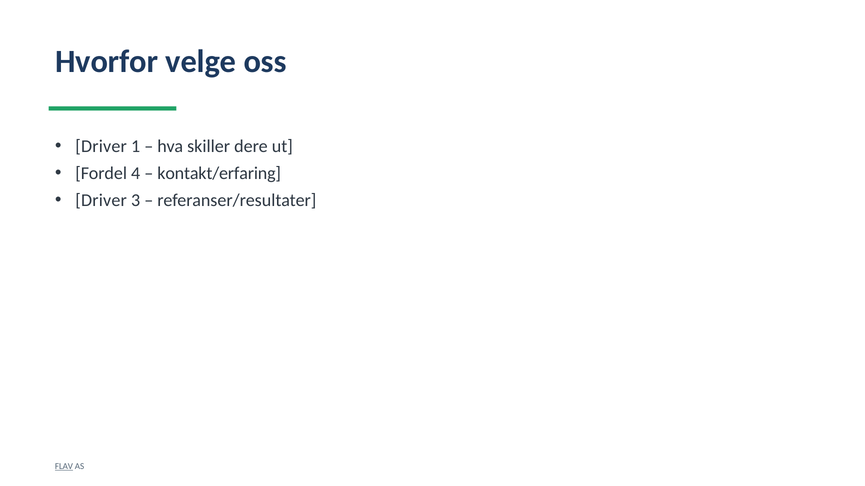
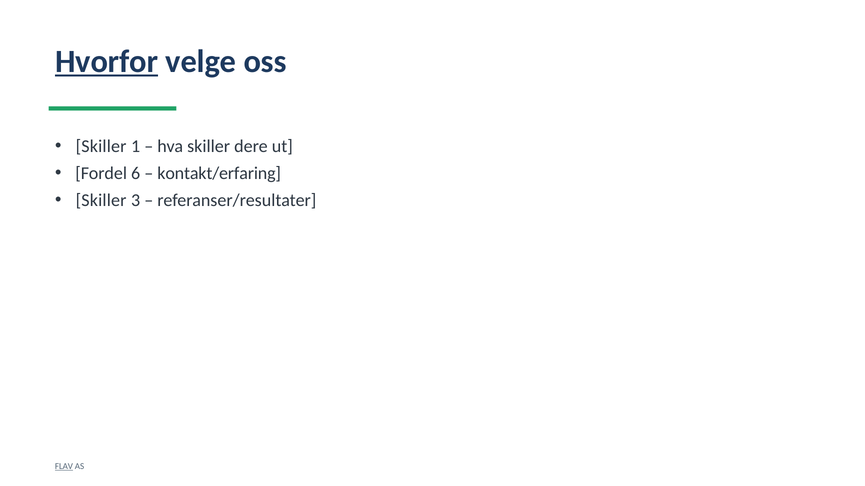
Hvorfor underline: none -> present (107, 62)
Driver: Driver -> Skiller (101, 147)
4: 4 -> 6 (136, 174)
Driver: Driver -> Skiller (101, 201)
